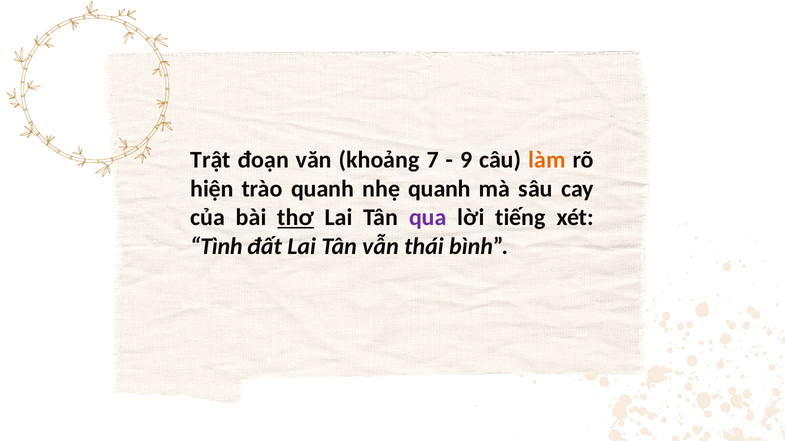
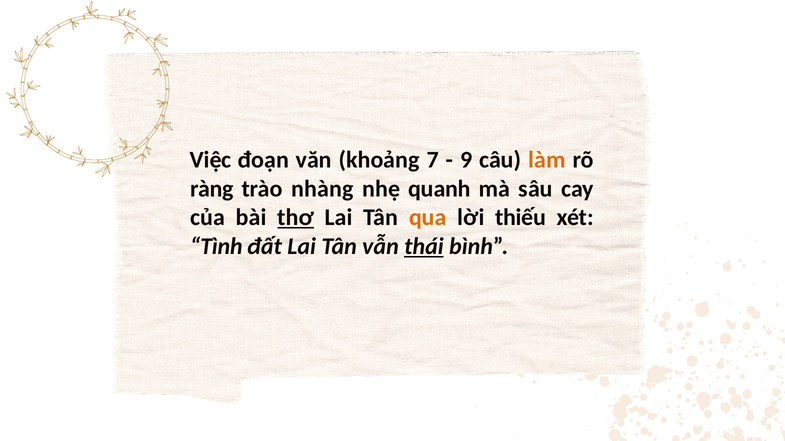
Trật: Trật -> Việc (211, 160)
hiện: hiện -> ràng (212, 189)
trào quanh: quanh -> nhàng (322, 189)
qua colour: purple -> orange (428, 218)
tiếng: tiếng -> thiếu (521, 218)
thái underline: none -> present (424, 247)
